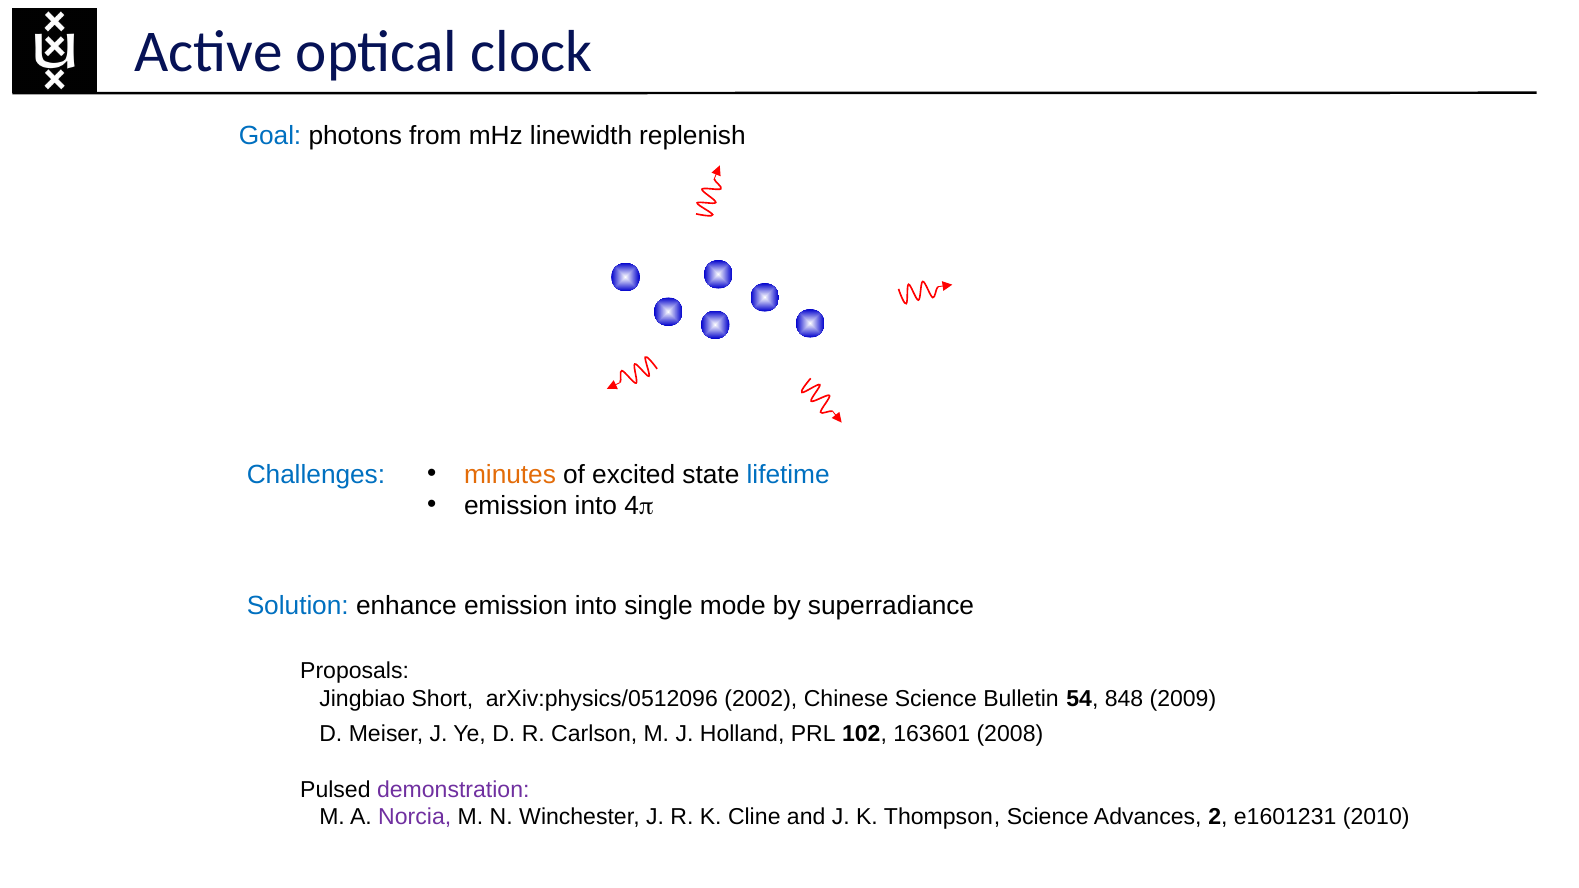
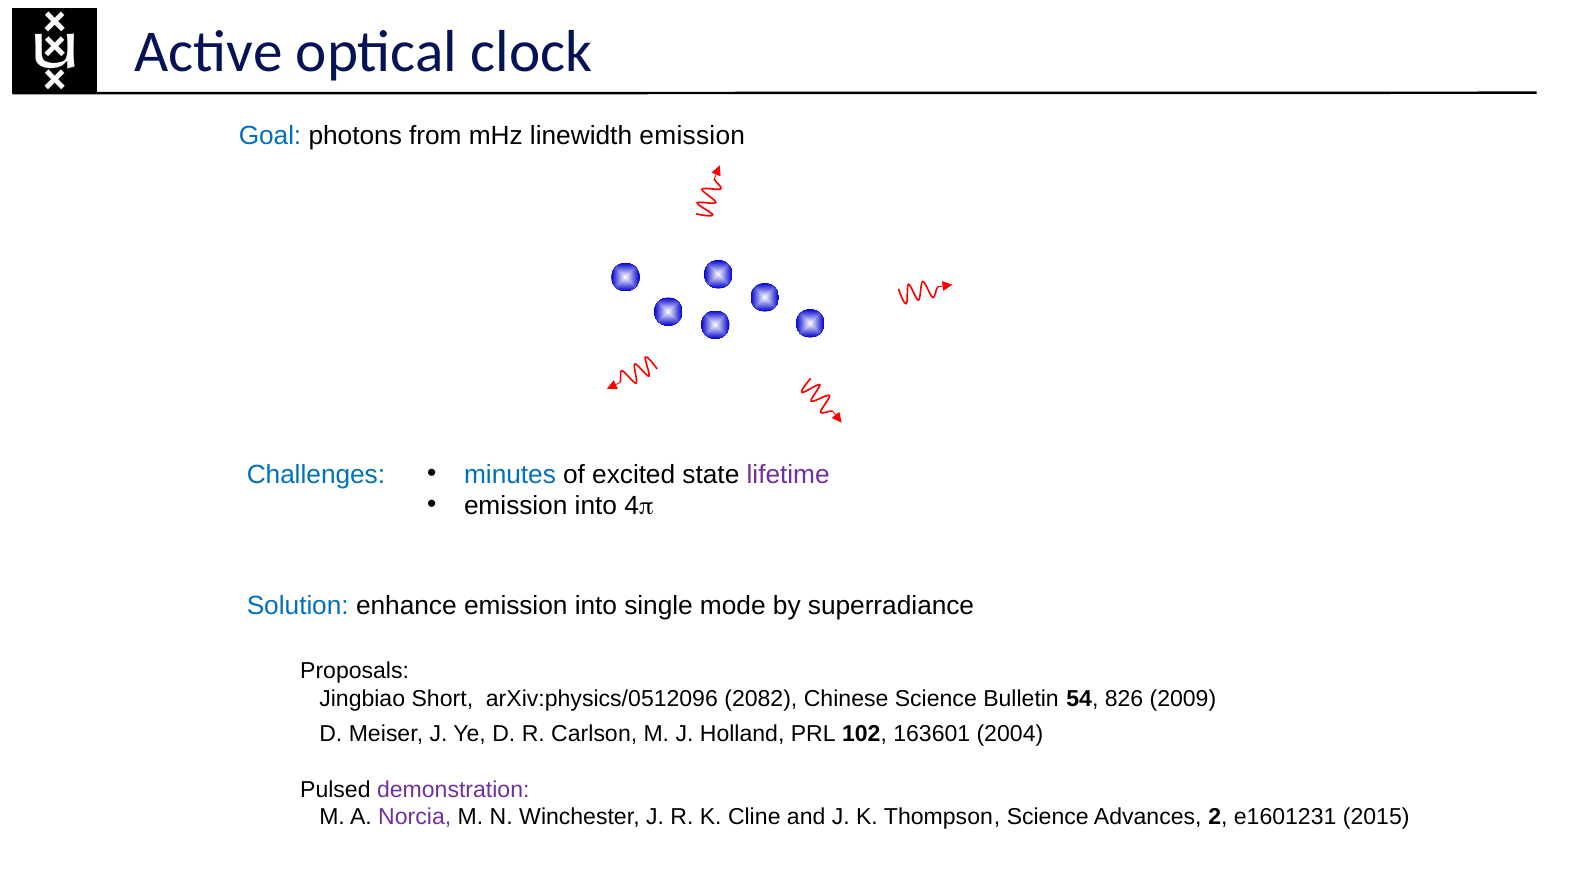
linewidth replenish: replenish -> emission (692, 136)
minutes colour: orange -> blue (510, 474)
lifetime colour: blue -> purple (788, 474)
2002: 2002 -> 2082 (761, 699)
848: 848 -> 826 (1124, 699)
2008: 2008 -> 2004 (1010, 734)
2010: 2010 -> 2015 (1376, 817)
